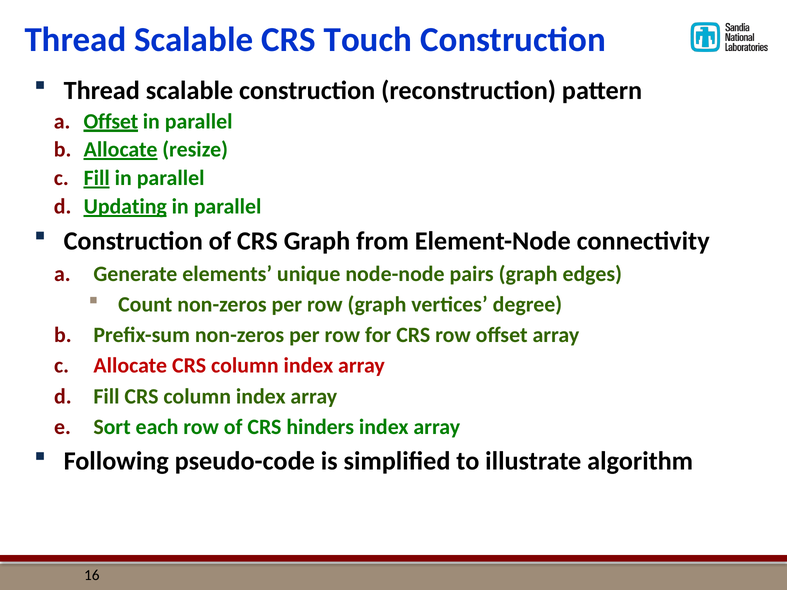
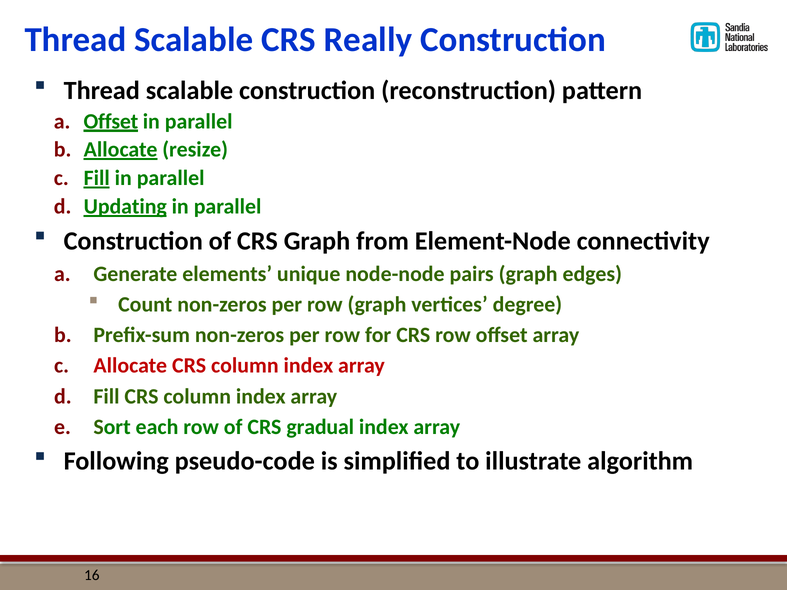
Touch: Touch -> Really (368, 40)
hinders: hinders -> gradual (320, 427)
